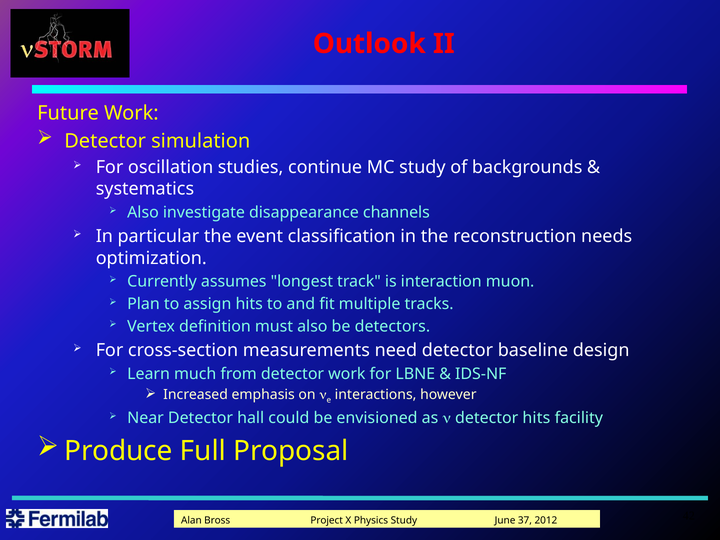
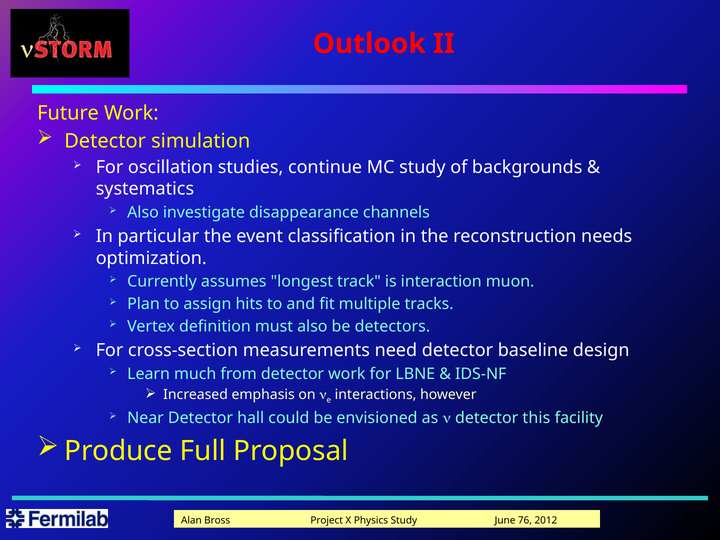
detector hits: hits -> this (536, 418)
37: 37 -> 76 (525, 520)
